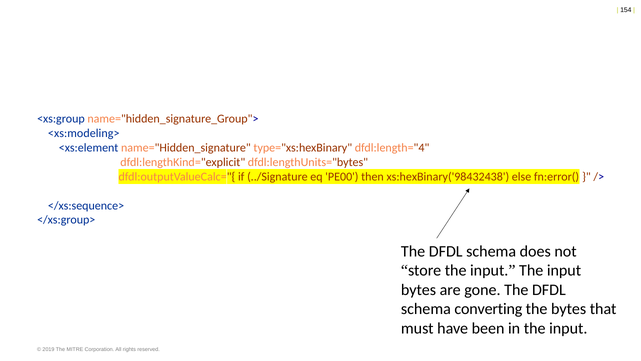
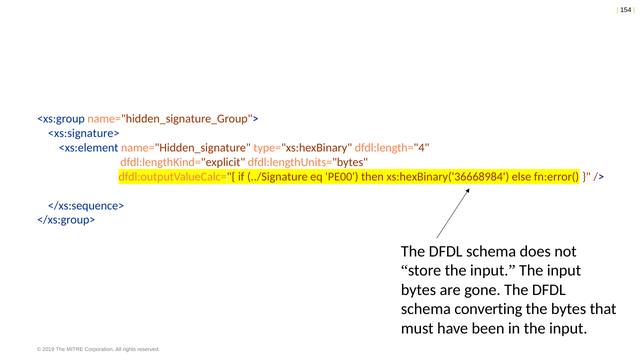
<xs:modeling>: <xs:modeling> -> <xs:signature> (84, 133)
xs:hexBinary('98432438: xs:hexBinary('98432438 -> xs:hexBinary('36668984 (448, 176)
